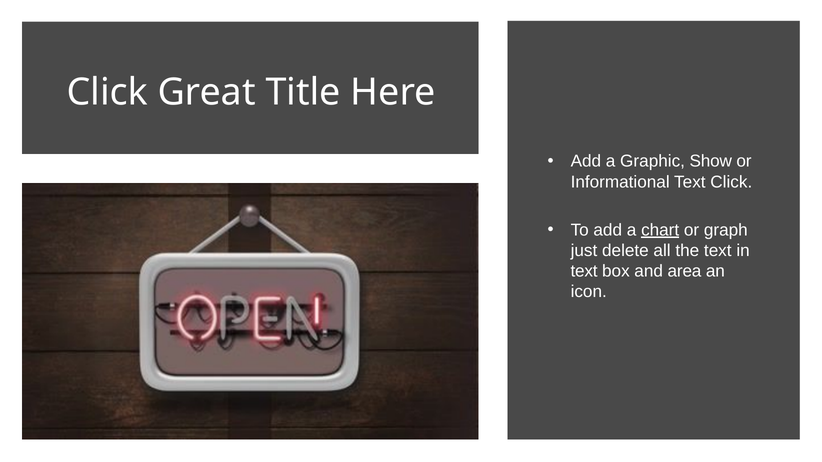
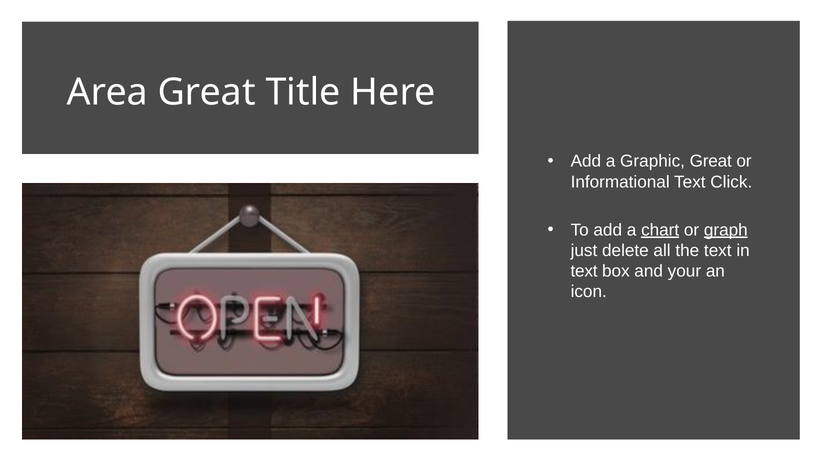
Click: Click -> Area (107, 92)
Graphic Show: Show -> Great (711, 161)
graph underline: none -> present (726, 230)
area: area -> your (684, 271)
